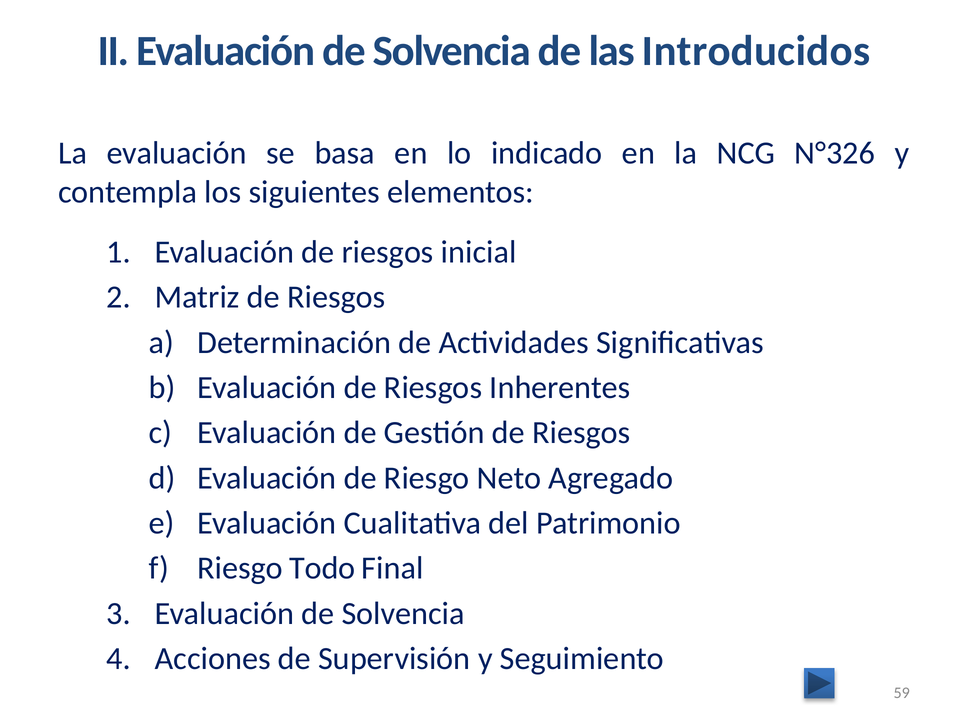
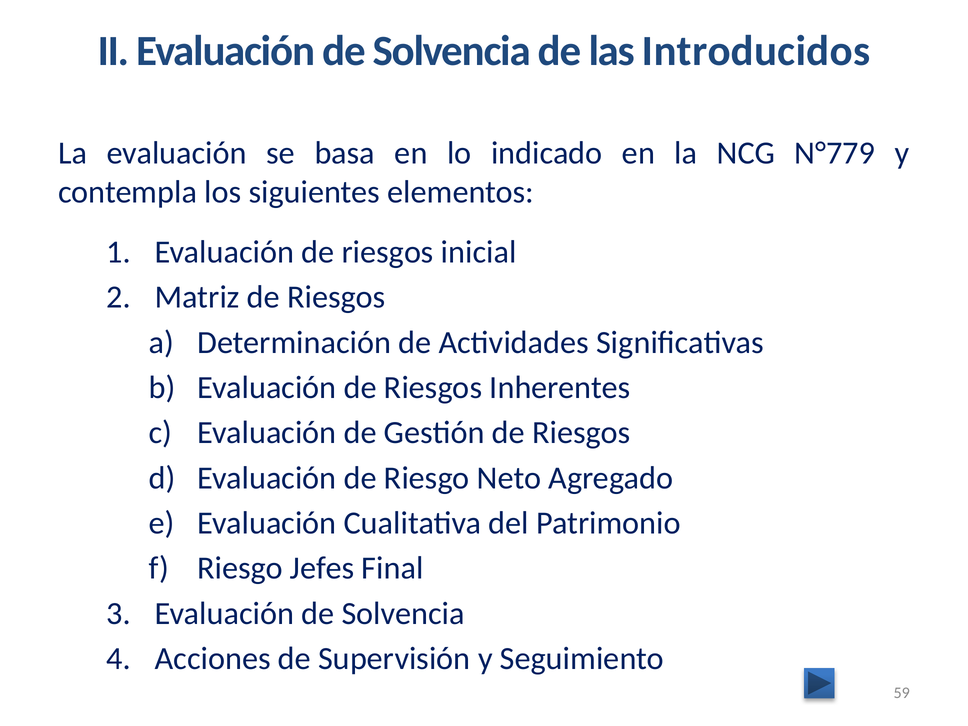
N°326: N°326 -> N°779 (835, 153)
Todo: Todo -> Jefes (322, 568)
